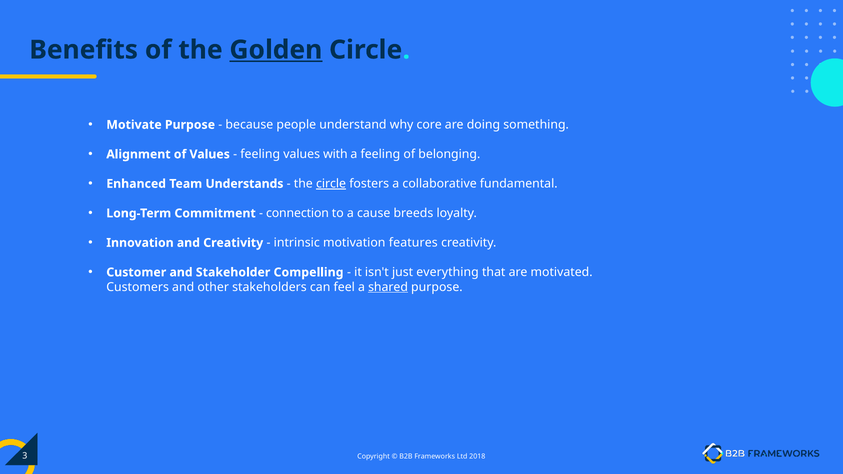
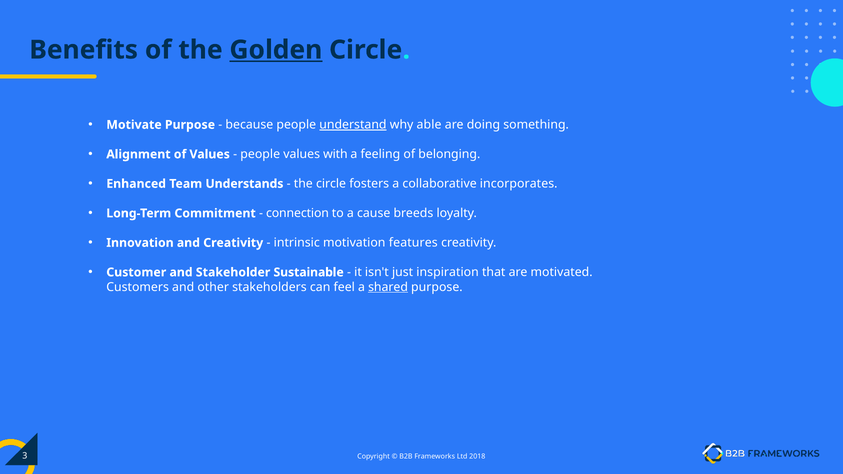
understand underline: none -> present (353, 125)
core: core -> able (429, 125)
feeling: feeling -> people (260, 154)
circle underline: present -> none (331, 184)
fundamental: fundamental -> incorporates (519, 184)
Compelling: Compelling -> Sustainable (309, 272)
everything: everything -> inspiration (448, 272)
